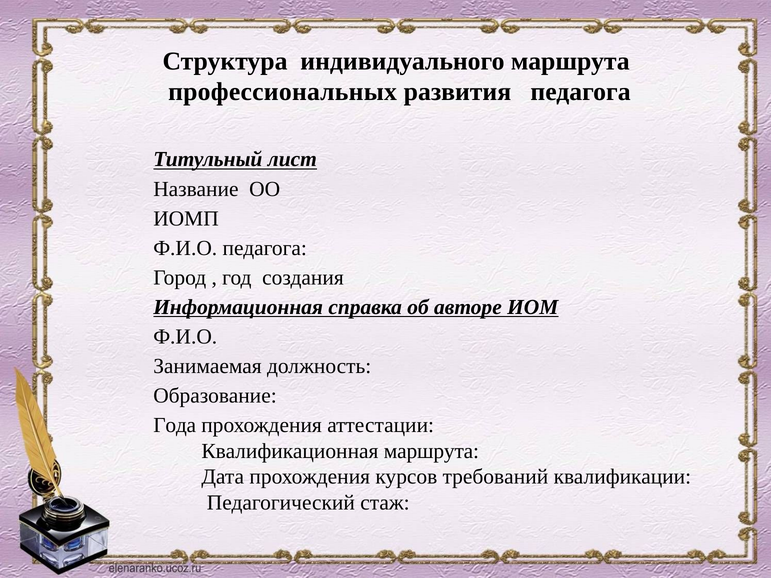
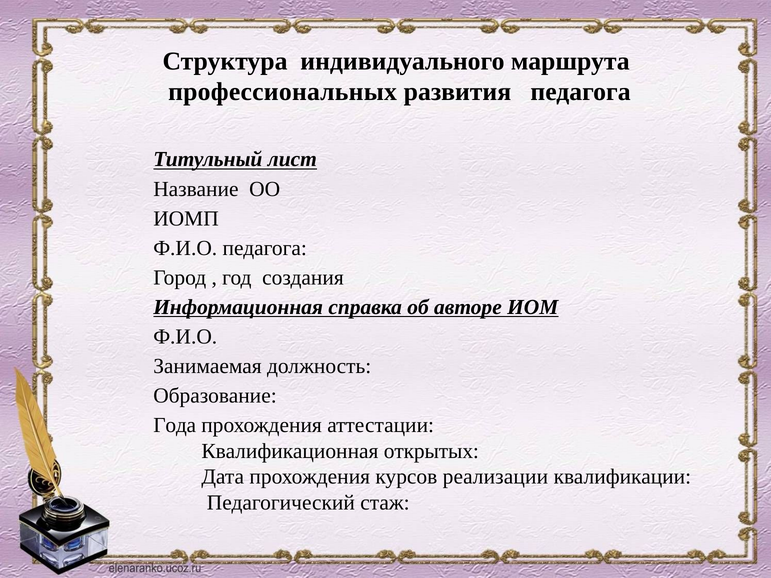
Квалификационная маршрута: маршрута -> открытых (431, 451)
требований: требований -> реализации (495, 477)
